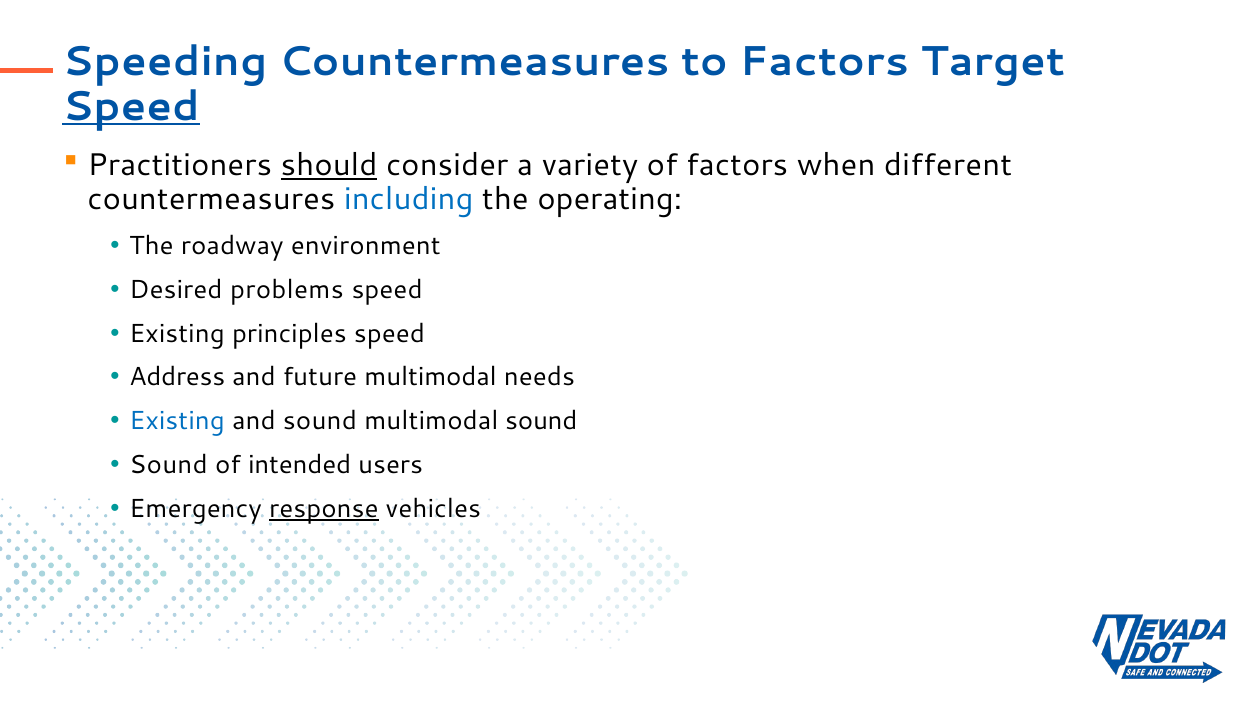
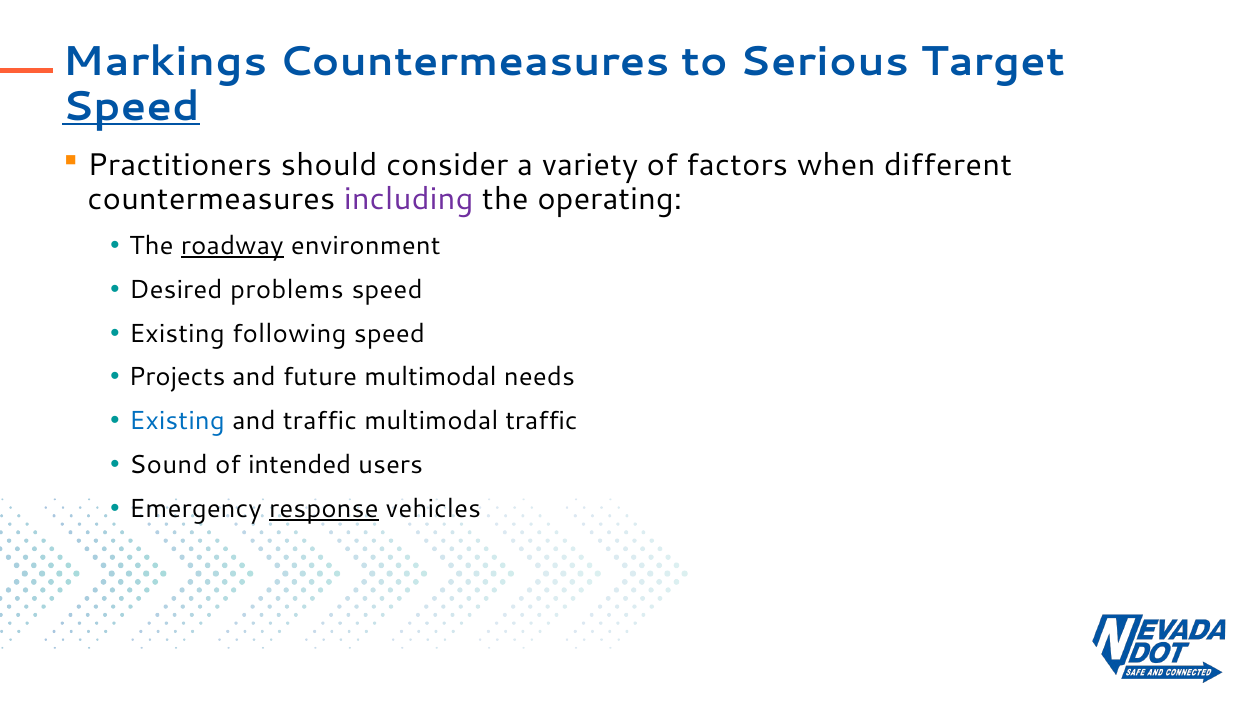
Speeding: Speeding -> Markings (165, 61)
to Factors: Factors -> Serious (824, 61)
should underline: present -> none (329, 166)
including colour: blue -> purple (409, 199)
roadway underline: none -> present (232, 246)
principles: principles -> following (289, 334)
Address: Address -> Projects (177, 377)
and sound: sound -> traffic (320, 421)
multimodal sound: sound -> traffic (541, 421)
